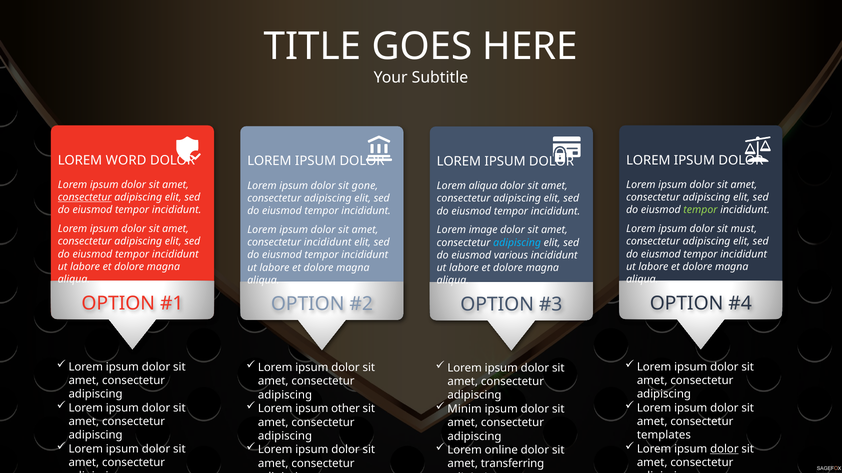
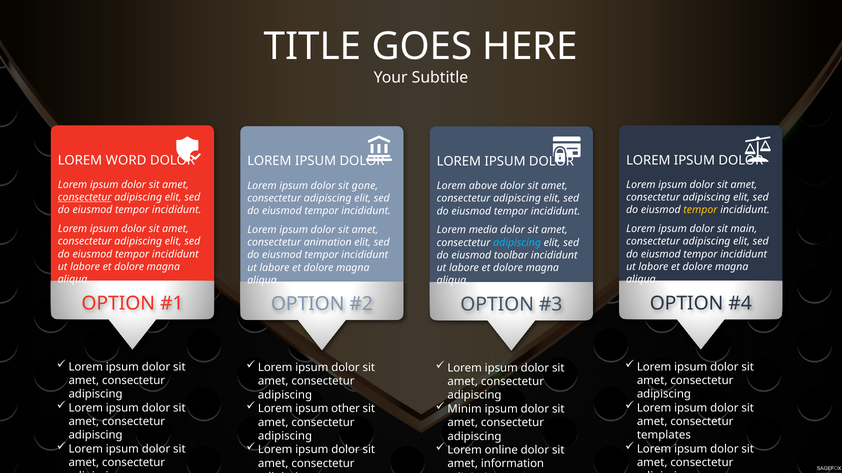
Lorem aliqua: aliqua -> above (483, 186)
tempor colour: light green -> yellow (700, 210)
must: must -> main (744, 229)
image: image -> media (483, 230)
consectetur incididunt: incididunt -> animation (328, 243)
various: various -> toolbar (511, 256)
dolor underline: present -> none (724, 449)
transferring: transferring -> information (512, 464)
